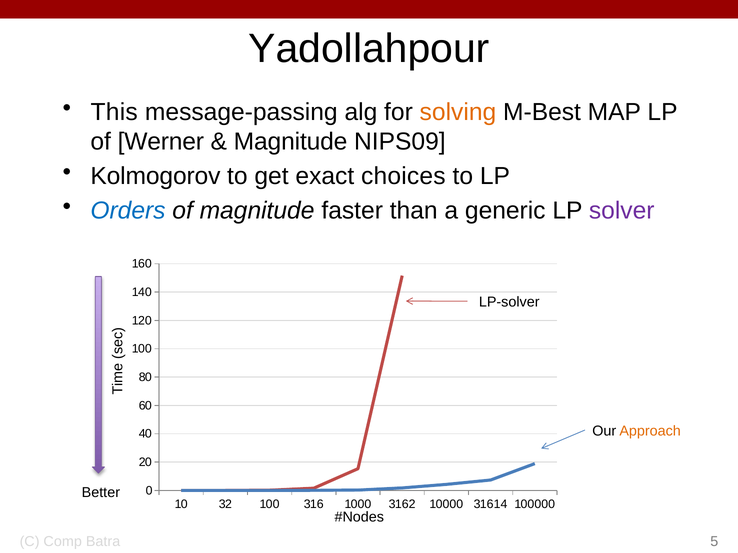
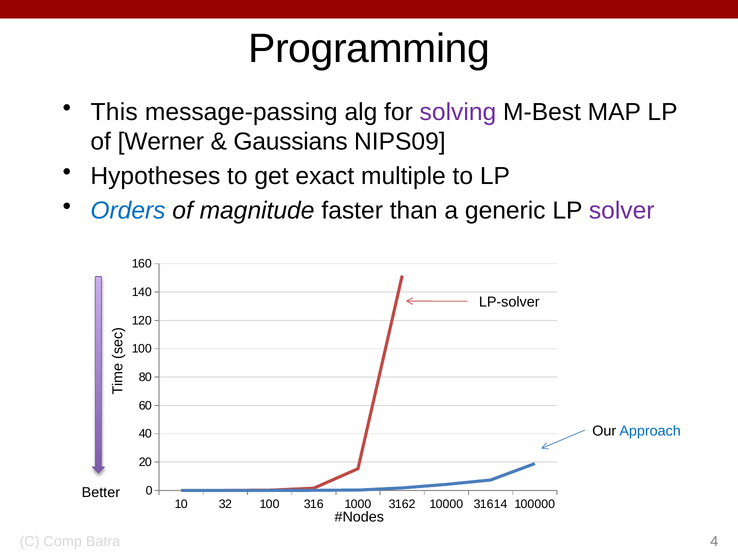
Yadollahpour: Yadollahpour -> Programming (369, 49)
solving colour: orange -> purple (458, 112)
Magnitude: Magnitude -> Gaussians (291, 142)
Kolmogorov: Kolmogorov -> Hypotheses (155, 176)
choices: choices -> multiple (403, 176)
Approach colour: orange -> blue (650, 431)
5: 5 -> 4 (714, 542)
